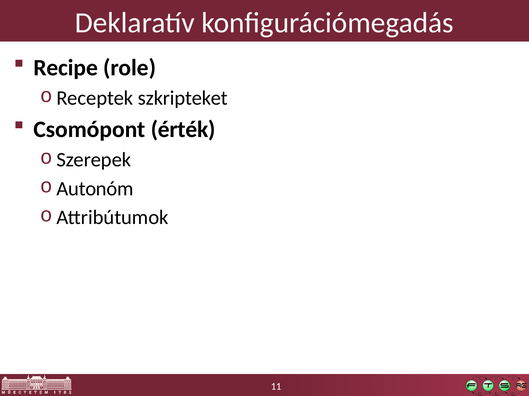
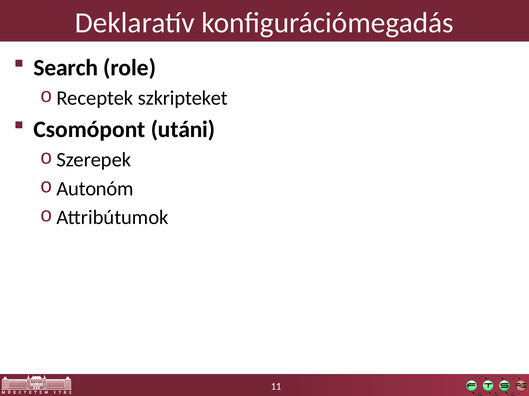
Recipe: Recipe -> Search (66, 68)
érték: érték -> utáni (183, 130)
